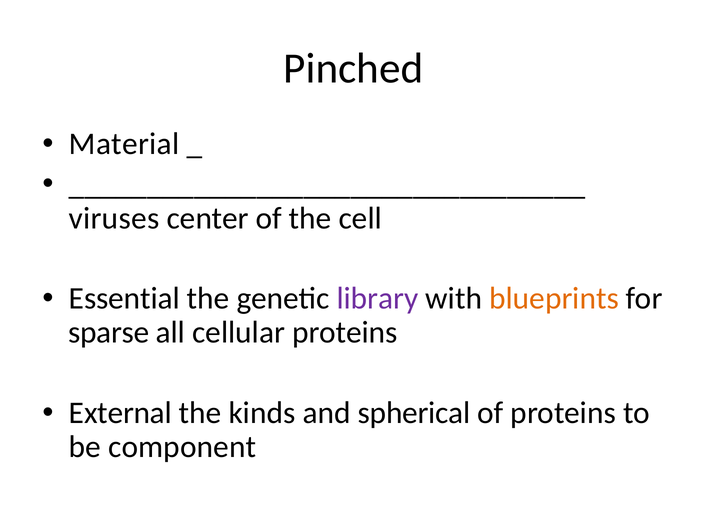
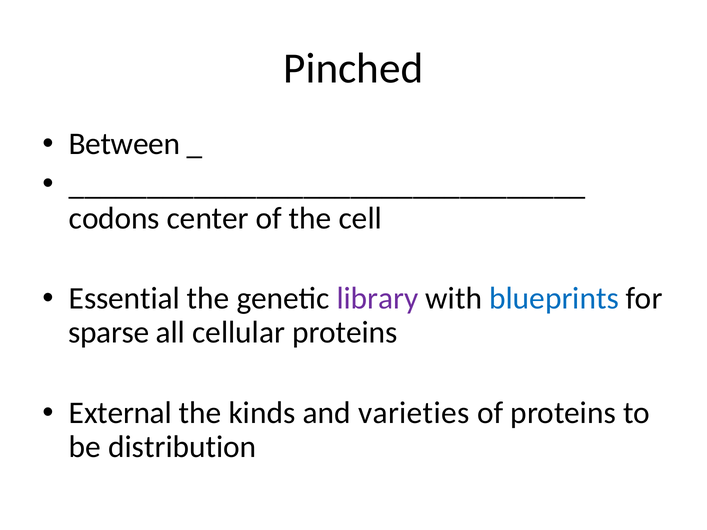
Material: Material -> Between (124, 144)
viruses: viruses -> codons (114, 218)
blueprints colour: orange -> blue (554, 299)
spherical: spherical -> varieties (414, 413)
component: component -> distribution (182, 447)
